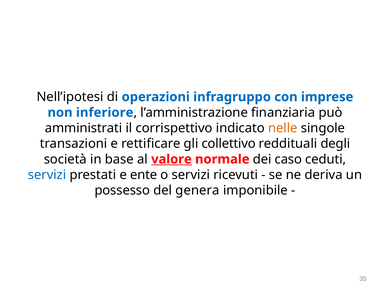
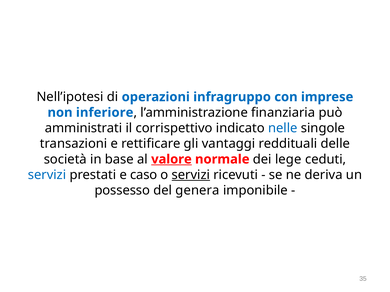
nelle colour: orange -> blue (283, 128)
collettivo: collettivo -> vantaggi (229, 144)
degli: degli -> delle (335, 144)
caso: caso -> lege (288, 160)
ente: ente -> caso (144, 175)
servizi underline: none -> present (191, 175)
